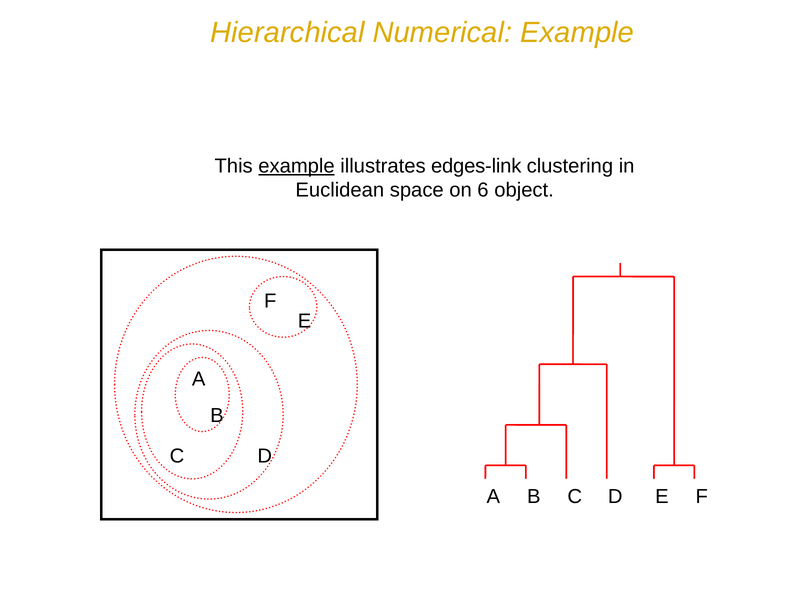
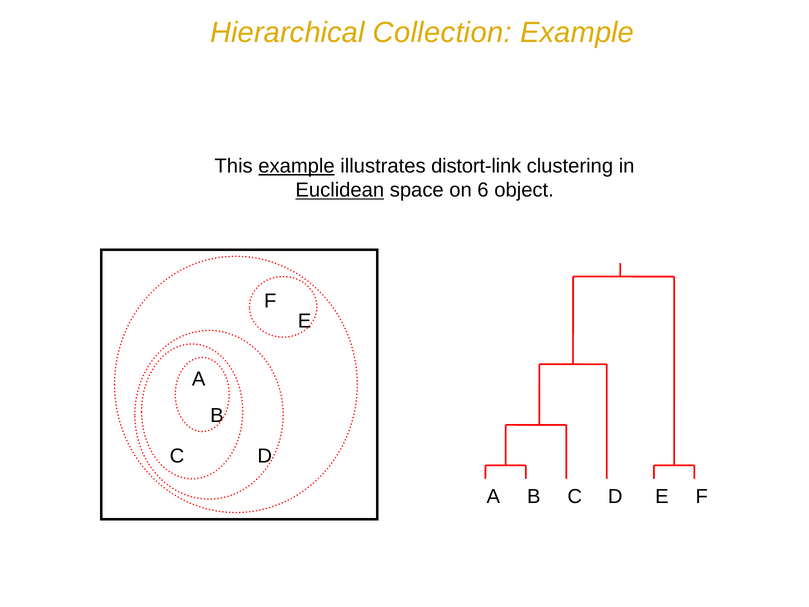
Numerical: Numerical -> Collection (442, 32)
edges-link: edges-link -> distort-link (476, 166)
Euclidean underline: none -> present (340, 190)
